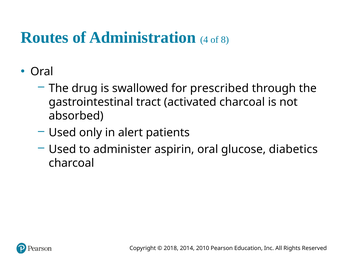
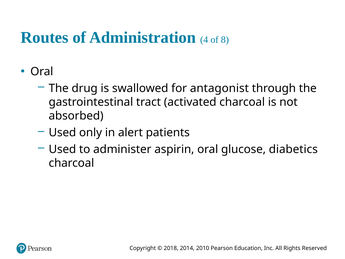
prescribed: prescribed -> antagonist (219, 88)
